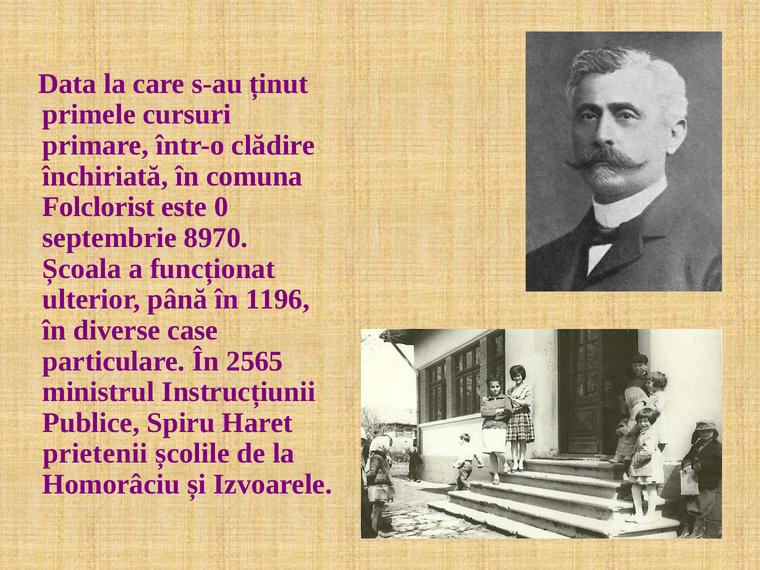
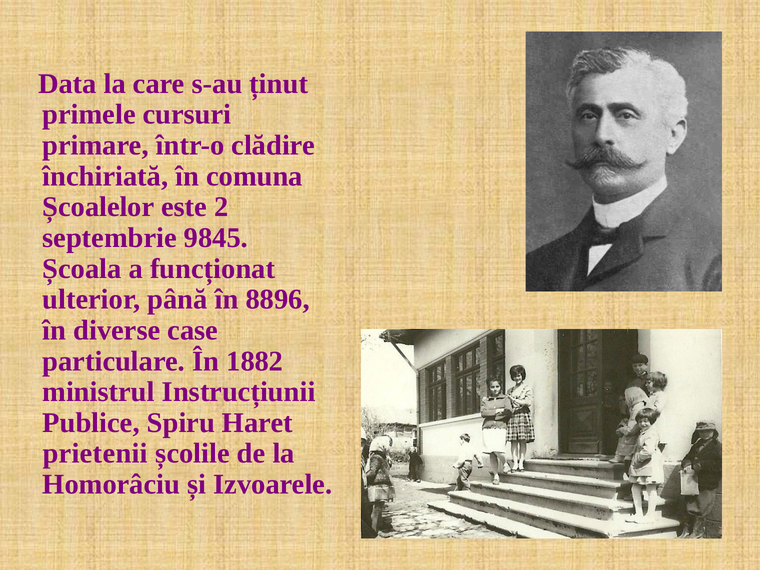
Folclorist: Folclorist -> Școalelor (98, 207)
0: 0 -> 2 (221, 207)
8970: 8970 -> 9845 (216, 238)
1196: 1196 -> 8896 (278, 299)
2565: 2565 -> 1882 (255, 361)
